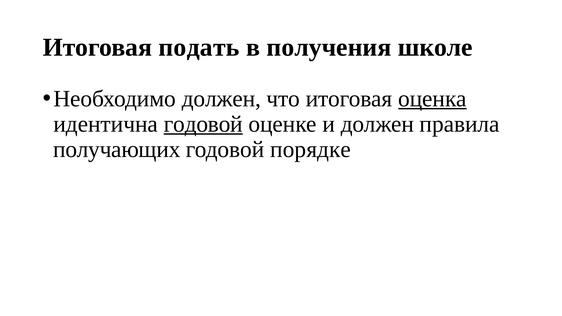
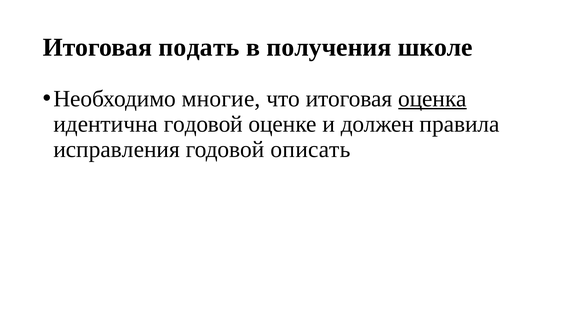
Необходимо должен: должен -> многие (221, 99)
годовой underline: present -> none (203, 124)
получающих: получающих -> исправления (117, 149)
порядке: порядке -> описать (311, 149)
